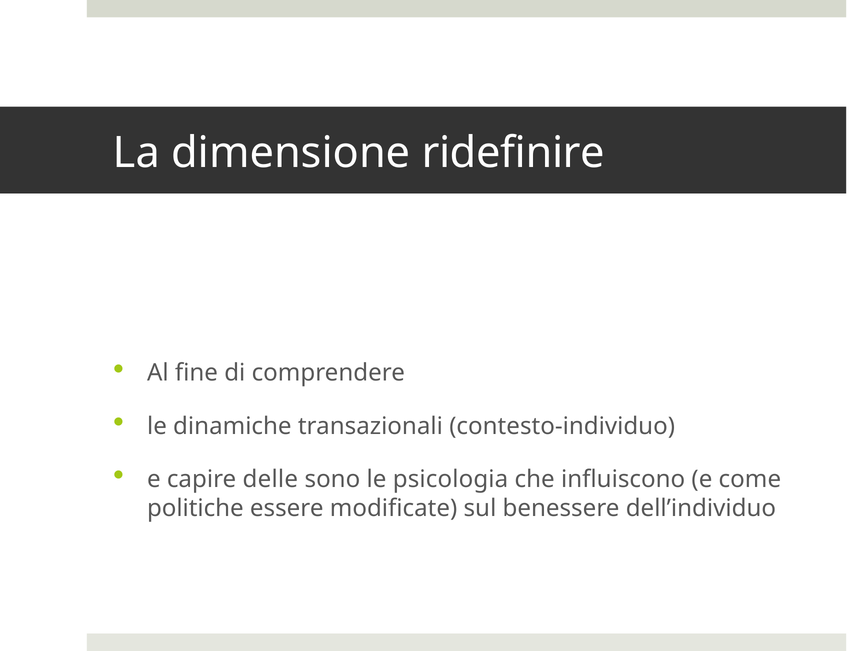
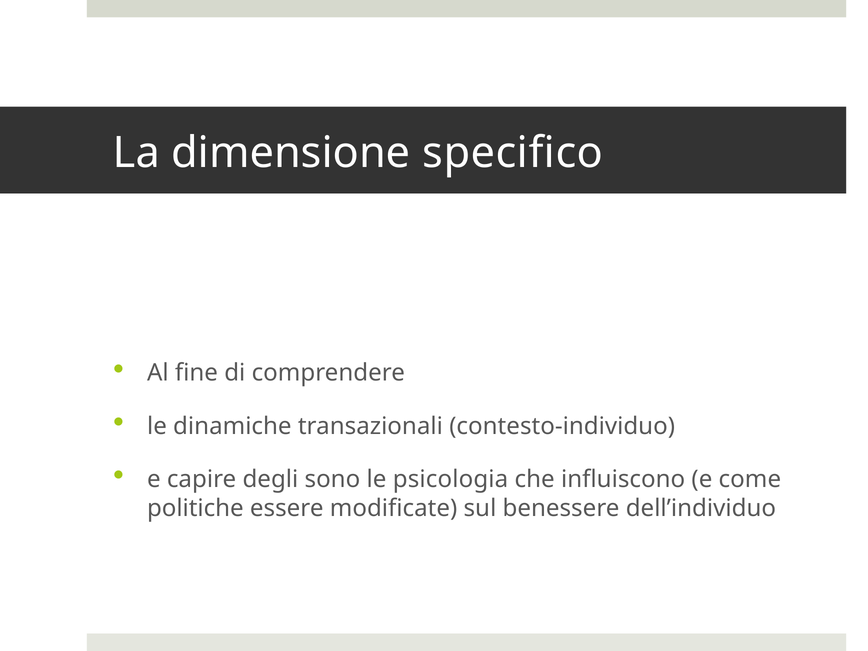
ridefinire: ridefinire -> specifico (513, 153)
delle: delle -> degli (270, 479)
